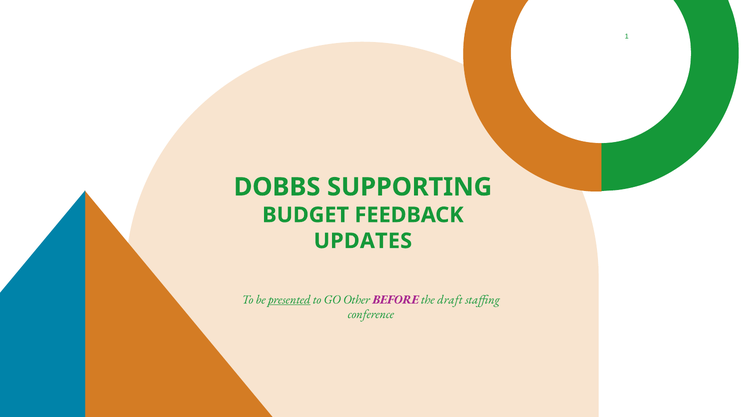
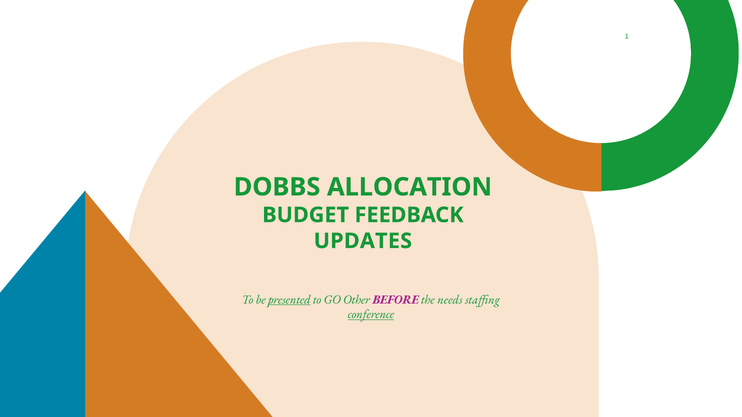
SUPPORTING: SUPPORTING -> ALLOCATION (410, 187)
draft: draft -> needs (450, 300)
conference underline: none -> present (371, 315)
